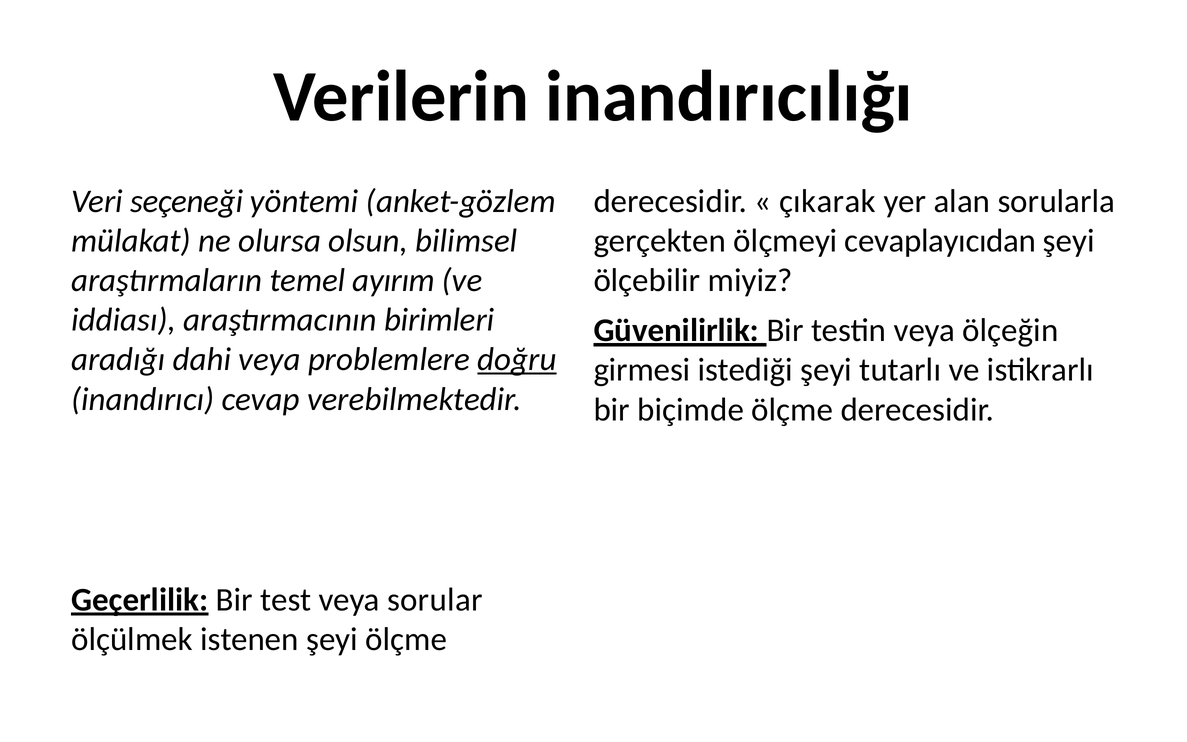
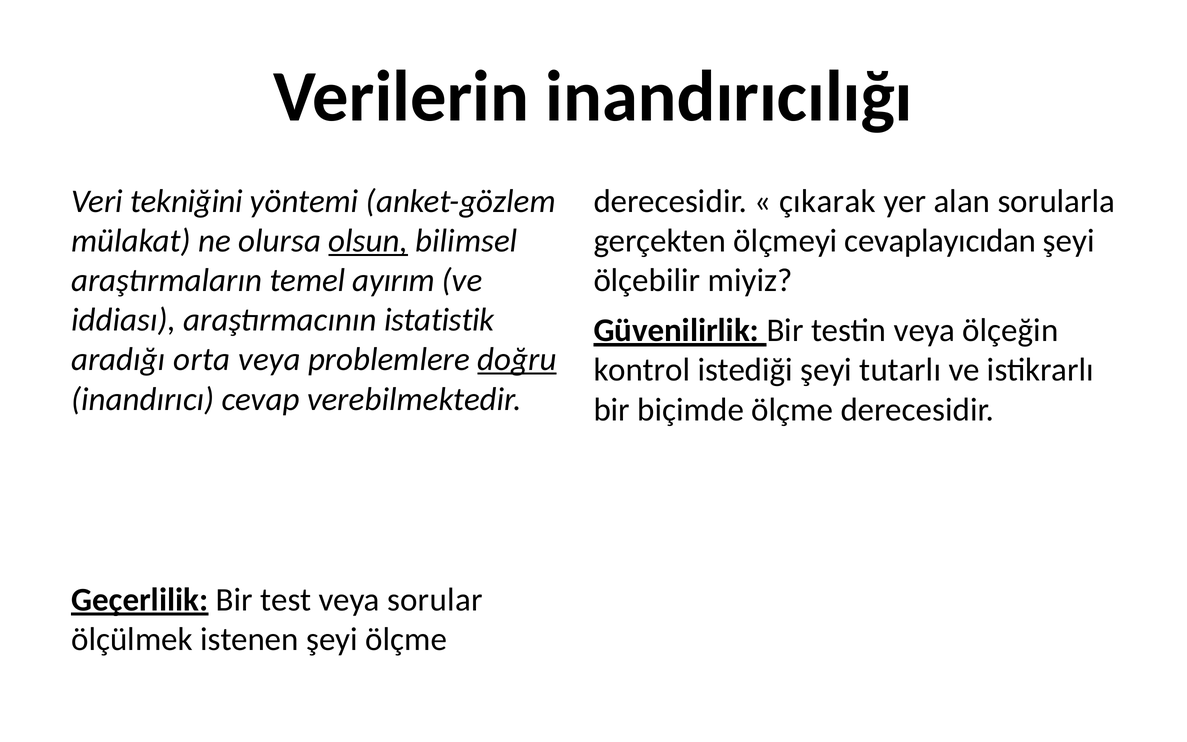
seçeneği: seçeneği -> tekniğini (187, 201)
olsun underline: none -> present (368, 241)
birimleri: birimleri -> istatistik (439, 320)
dahi: dahi -> orta (202, 359)
girmesi: girmesi -> kontrol (642, 370)
